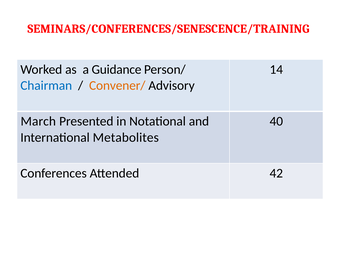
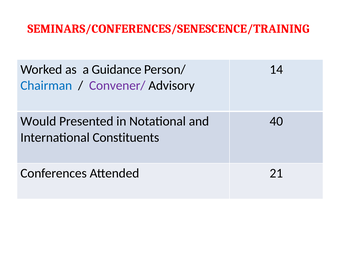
Convener/ colour: orange -> purple (117, 86)
March: March -> Would (38, 121)
Metabolites: Metabolites -> Constituents (126, 137)
42: 42 -> 21 (276, 173)
